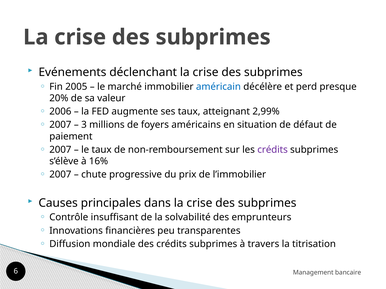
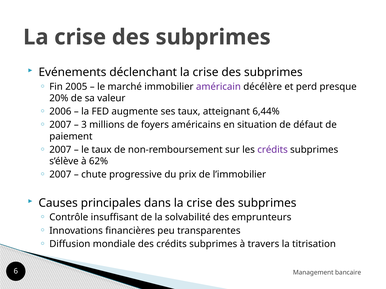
américain colour: blue -> purple (218, 87)
2,99%: 2,99% -> 6,44% (266, 112)
16%: 16% -> 62% (99, 161)
